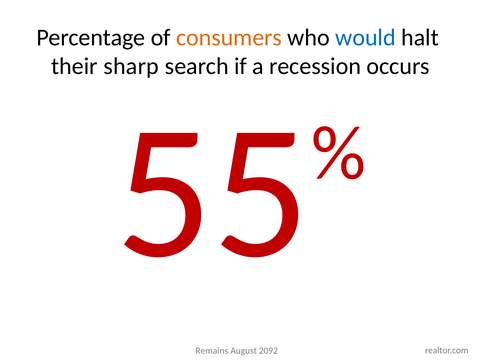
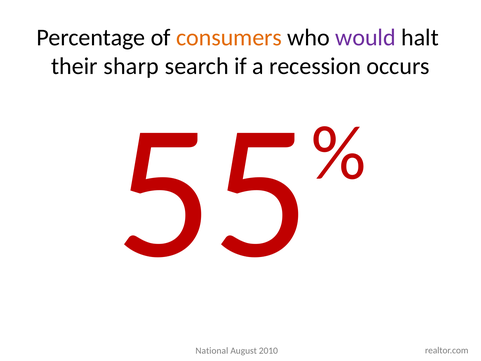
would colour: blue -> purple (365, 37)
Remains: Remains -> National (212, 350)
2092: 2092 -> 2010 (268, 350)
